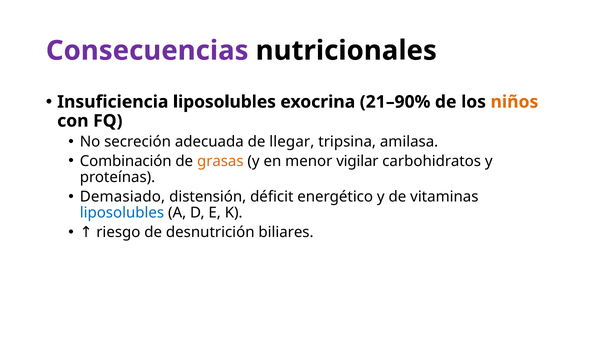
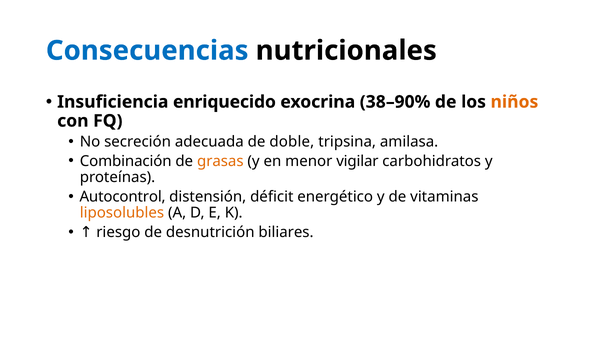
Consecuencias colour: purple -> blue (147, 51)
Insuficiencia liposolubles: liposolubles -> enriquecido (224, 102)
21–90%: 21–90% -> 38–90% (395, 102)
llegar: llegar -> doble (292, 142)
Demasiado: Demasiado -> Autocontrol (123, 196)
liposolubles colour: blue -> orange (122, 213)
